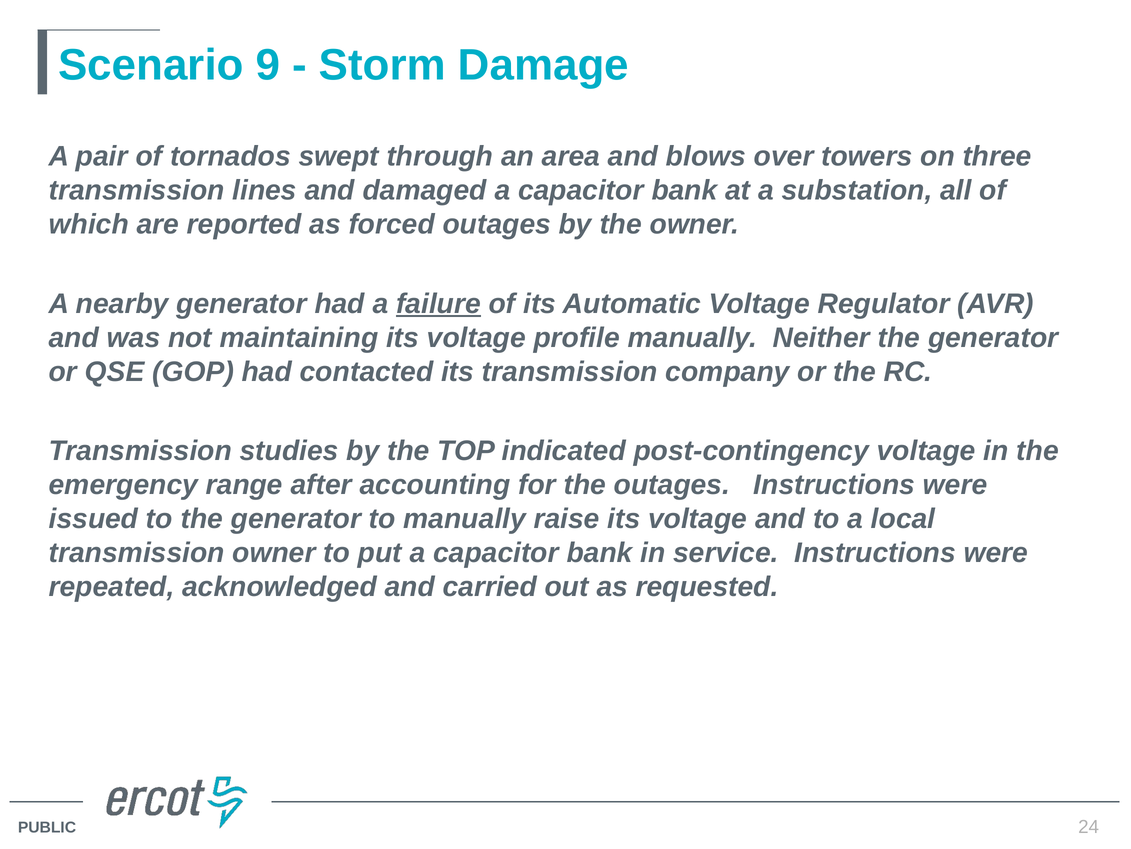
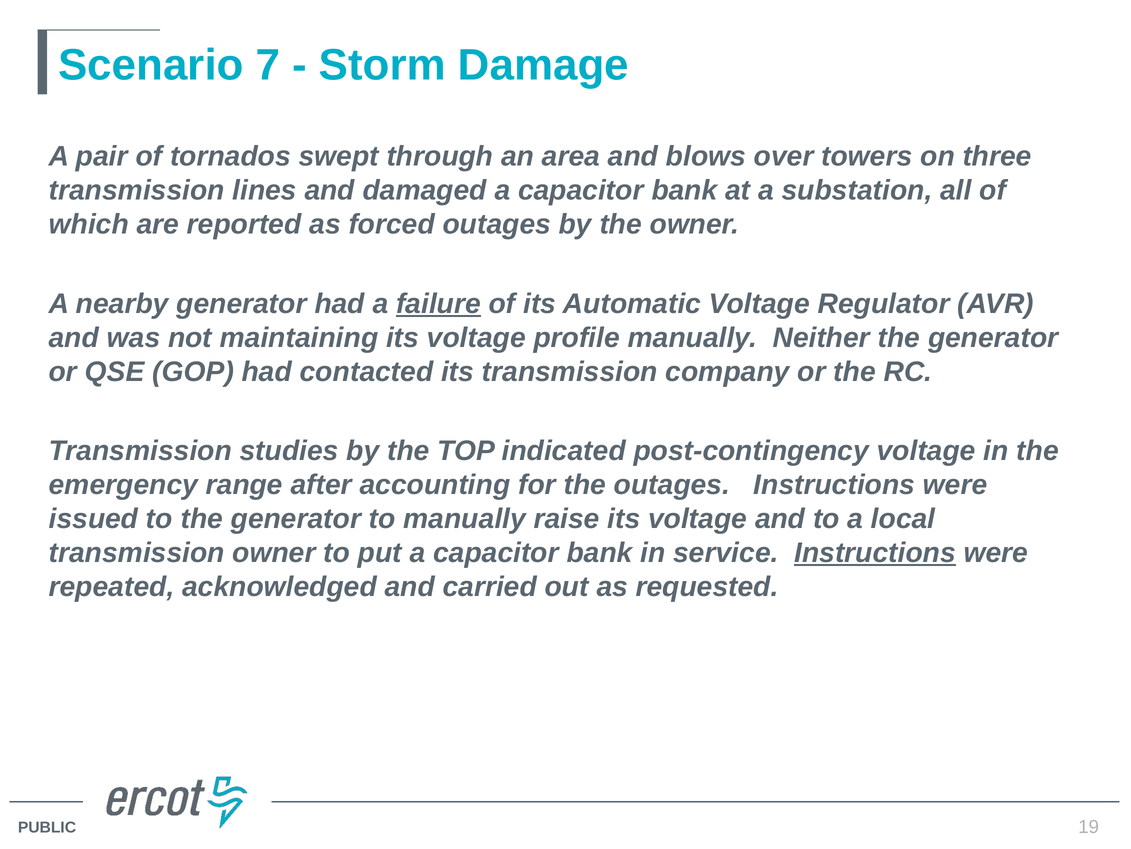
9: 9 -> 7 (268, 65)
Instructions underline: none -> present (875, 552)
24: 24 -> 19 (1089, 826)
